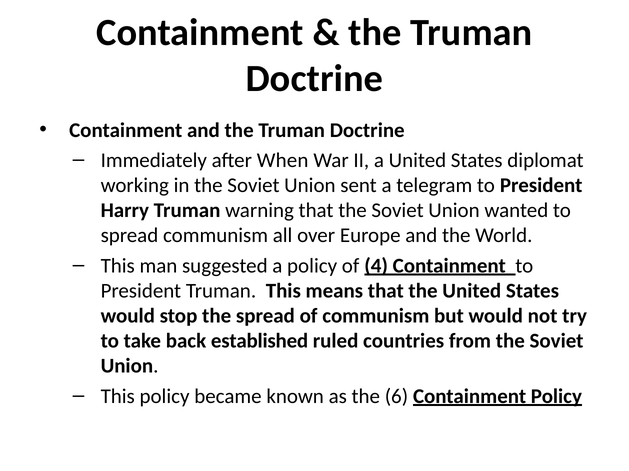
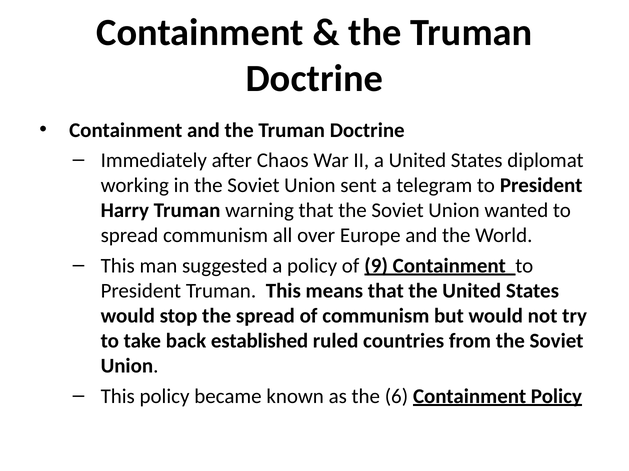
When: When -> Chaos (283, 160)
4: 4 -> 9 (376, 266)
